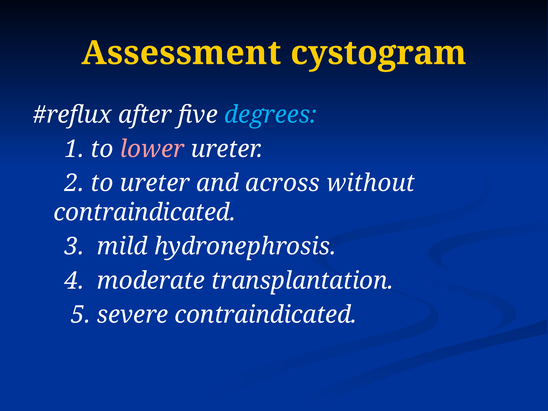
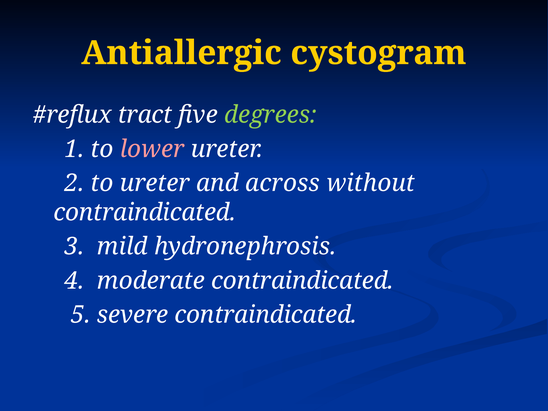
Assessment: Assessment -> Antiallergic (182, 53)
after: after -> tract (145, 115)
degrees colour: light blue -> light green (270, 115)
moderate transplantation: transplantation -> contraindicated (303, 281)
